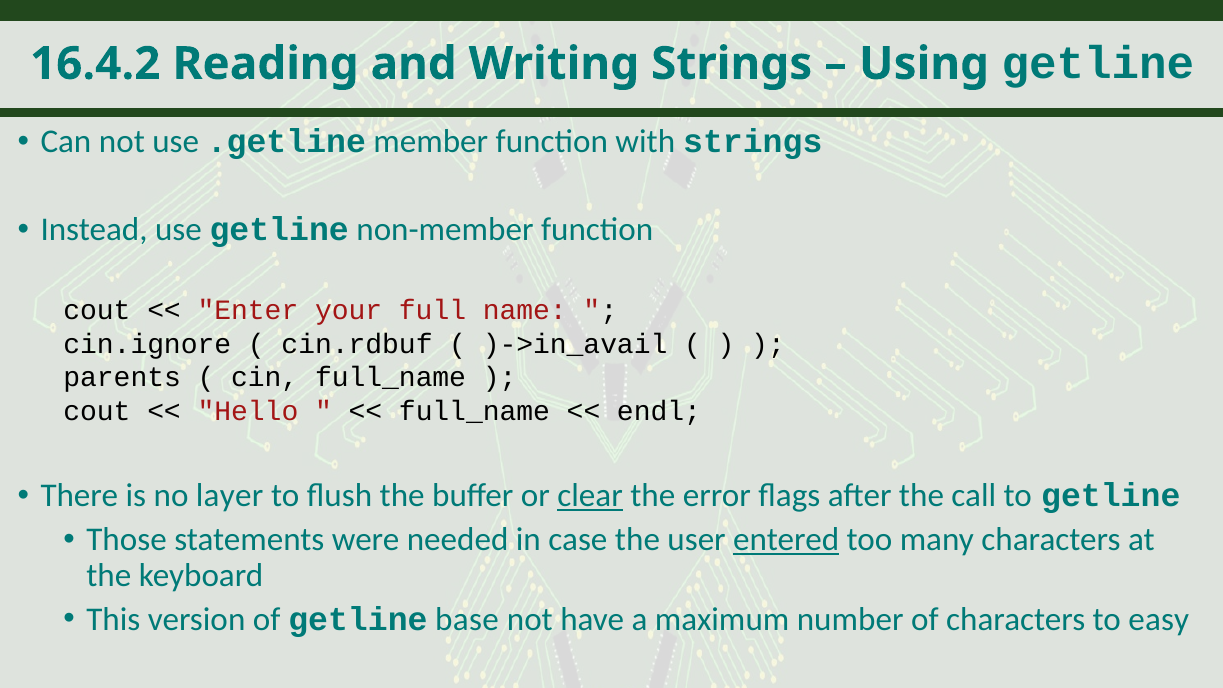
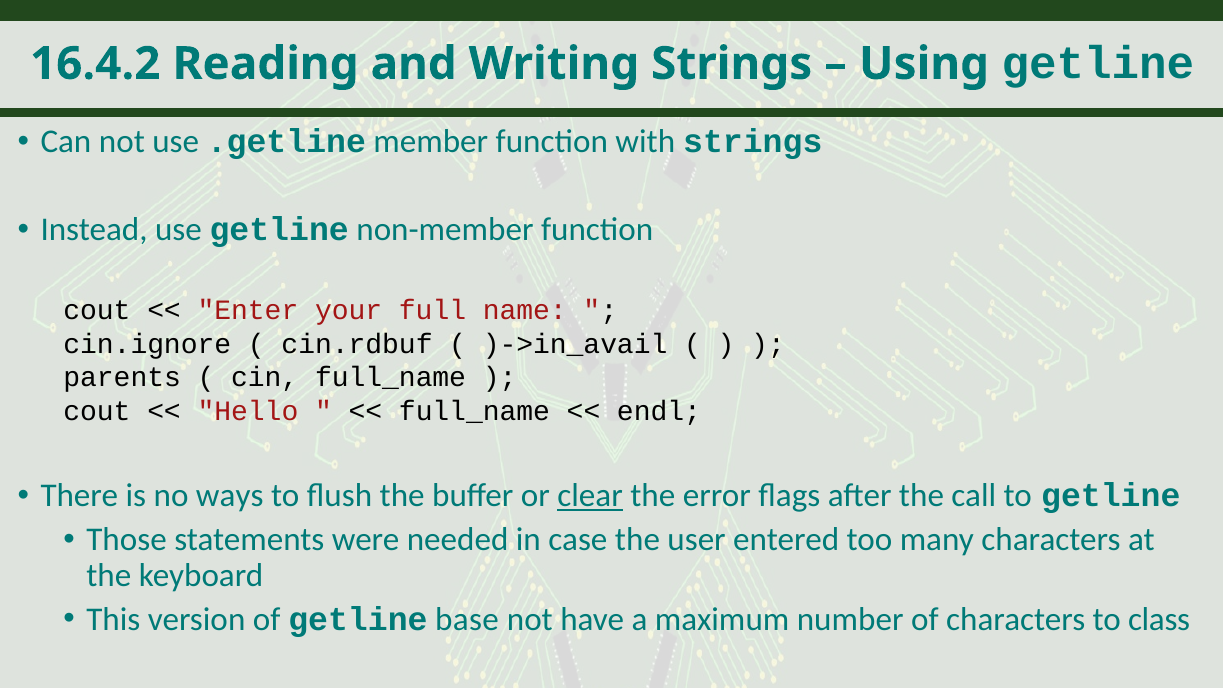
layer: layer -> ways (230, 496)
entered underline: present -> none (786, 540)
easy: easy -> class (1159, 619)
